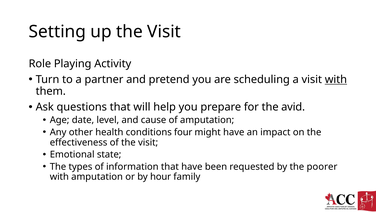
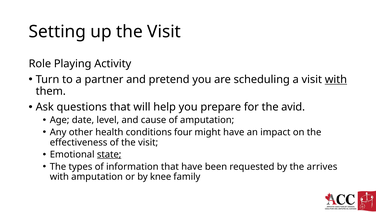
state underline: none -> present (109, 154)
poorer: poorer -> arrives (322, 166)
hour: hour -> knee (161, 176)
